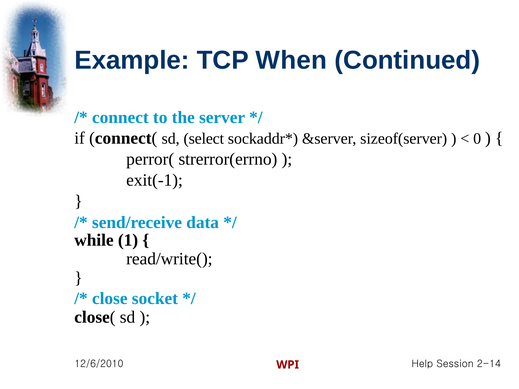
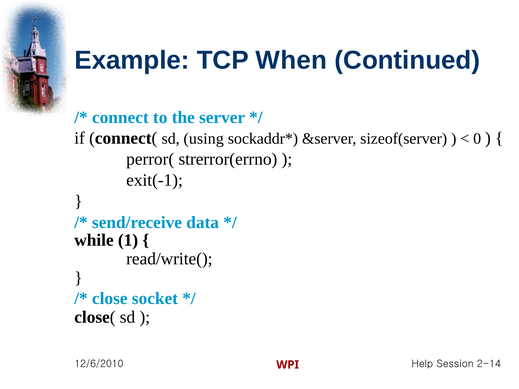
select: select -> using (204, 139)
